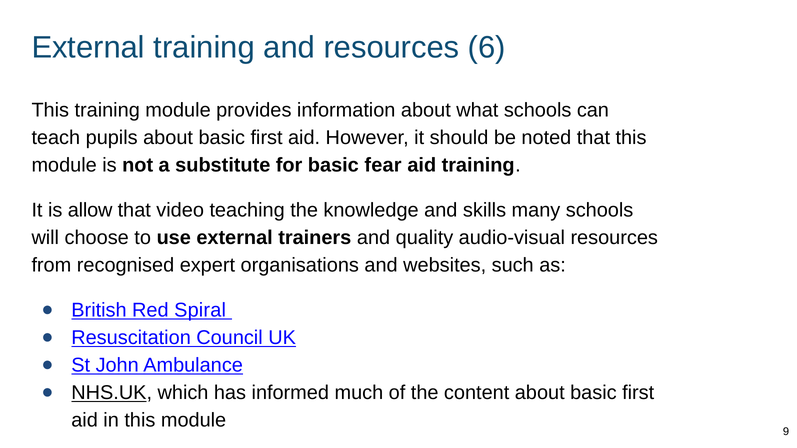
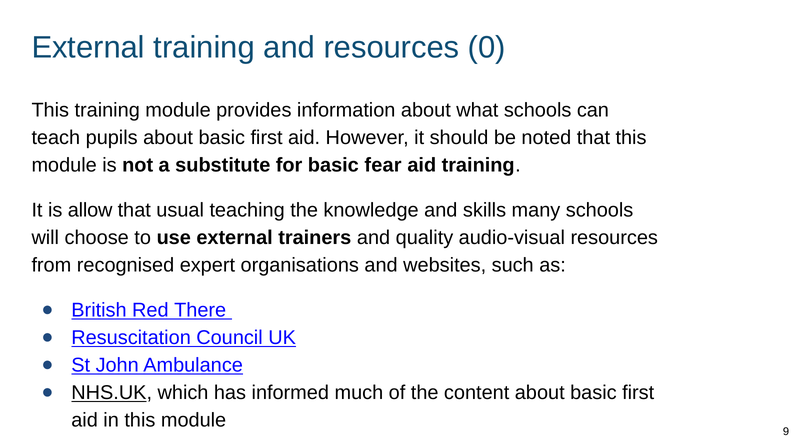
6: 6 -> 0 (487, 48)
video: video -> usual (180, 210)
Spiral: Spiral -> There (200, 310)
